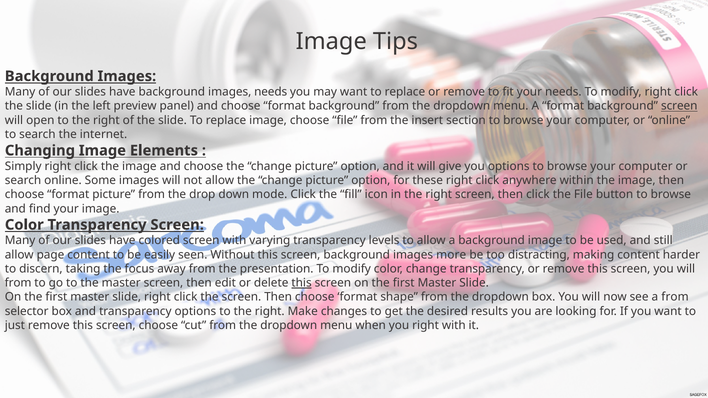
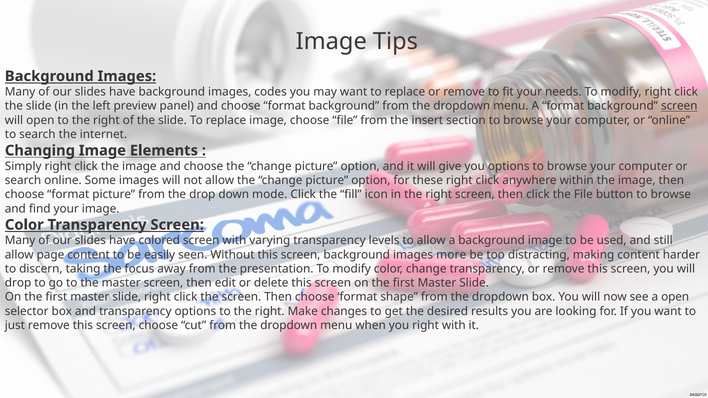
images needs: needs -> codes (271, 92)
from: from -> drop (18, 283)
this underline: present -> none (302, 283)
a from: from -> open (675, 297)
